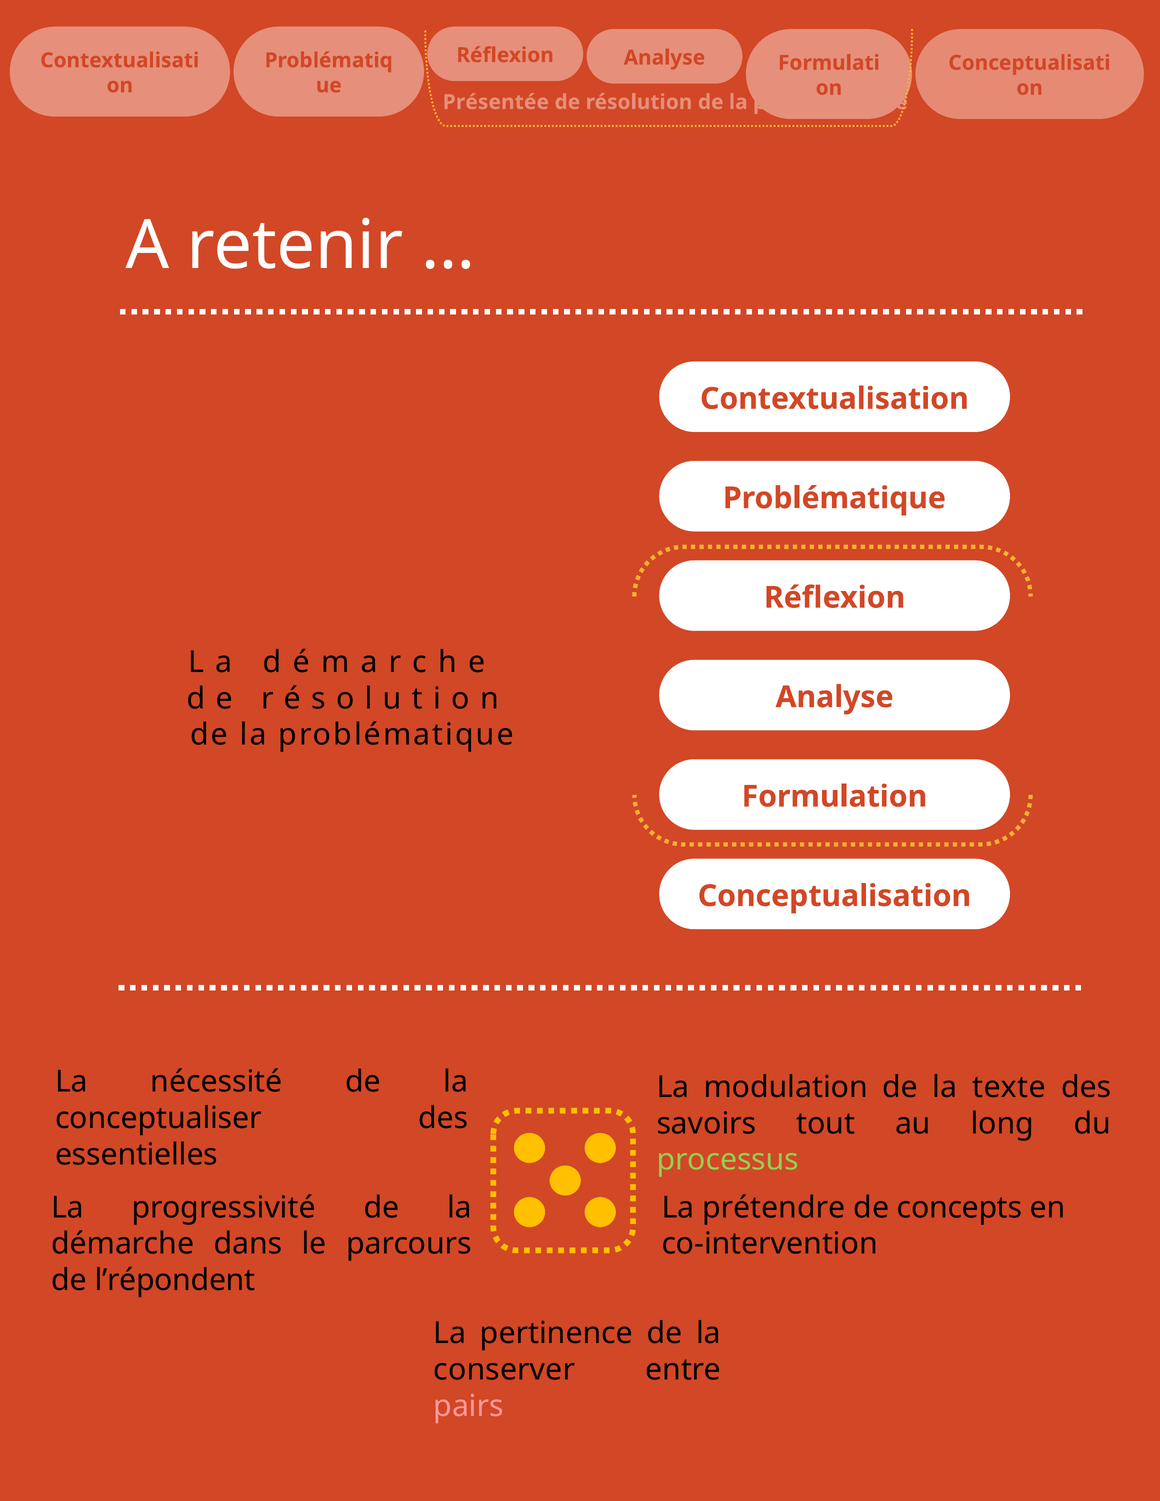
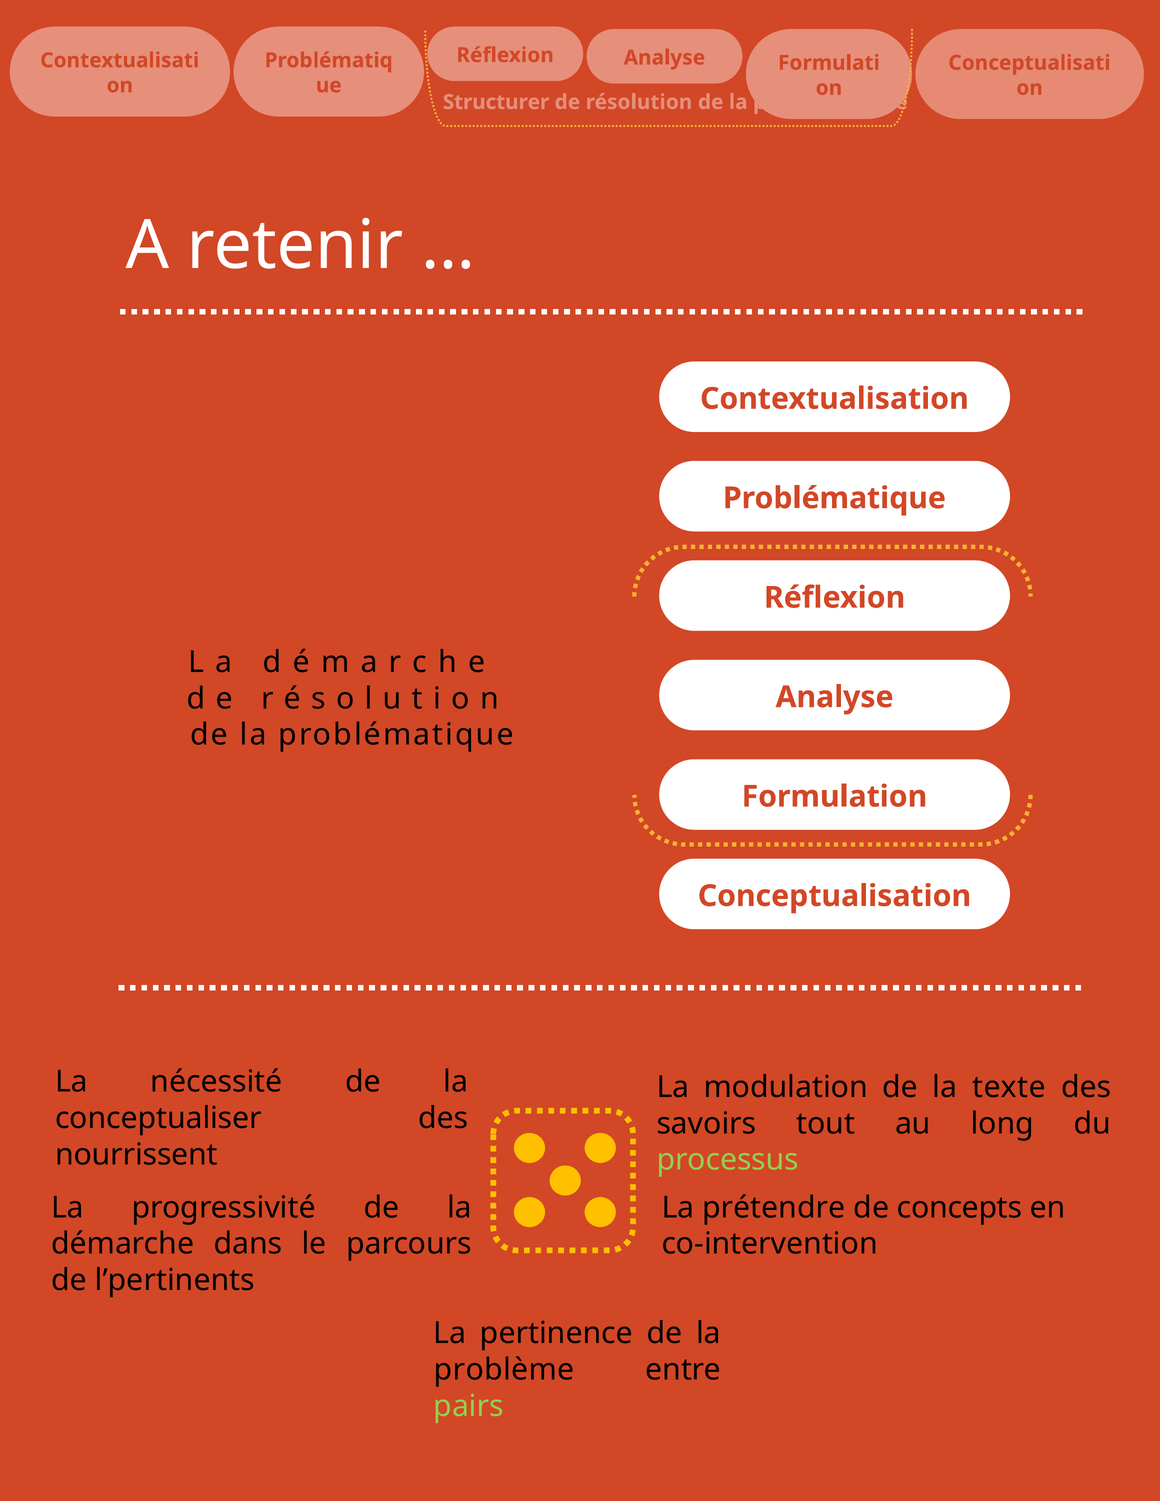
Présentée: Présentée -> Structurer (496, 102)
essentielles: essentielles -> nourrissent (136, 1155)
l’répondent: l’répondent -> l’pertinents (175, 1281)
conserver: conserver -> problème (504, 1370)
pairs colour: pink -> light green (469, 1406)
